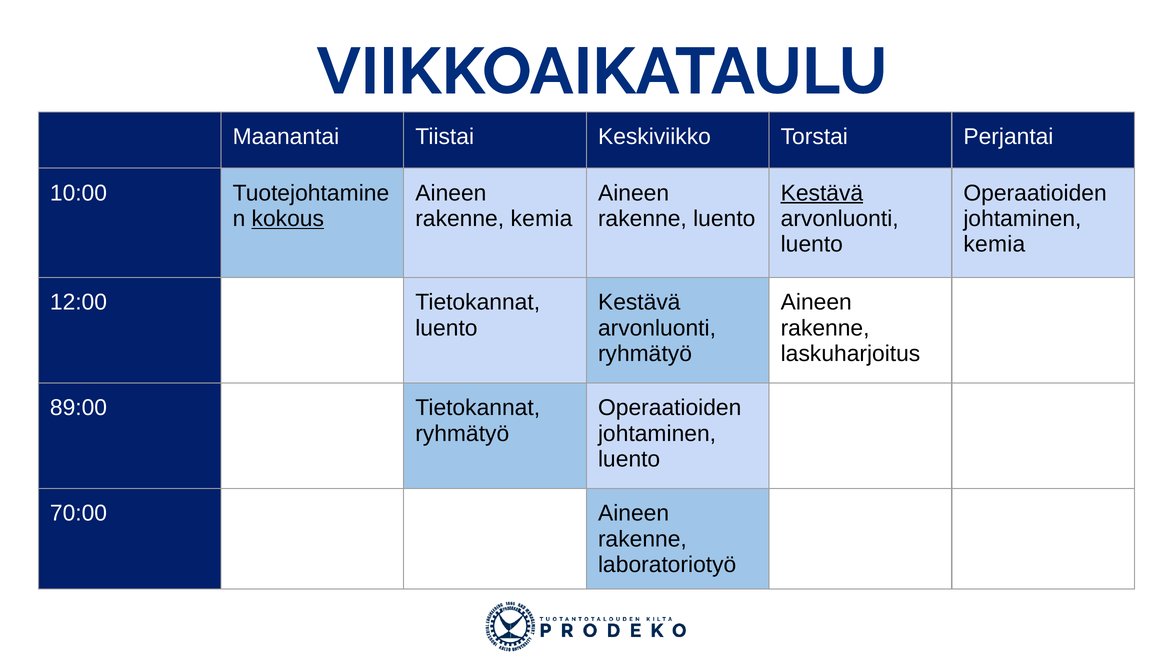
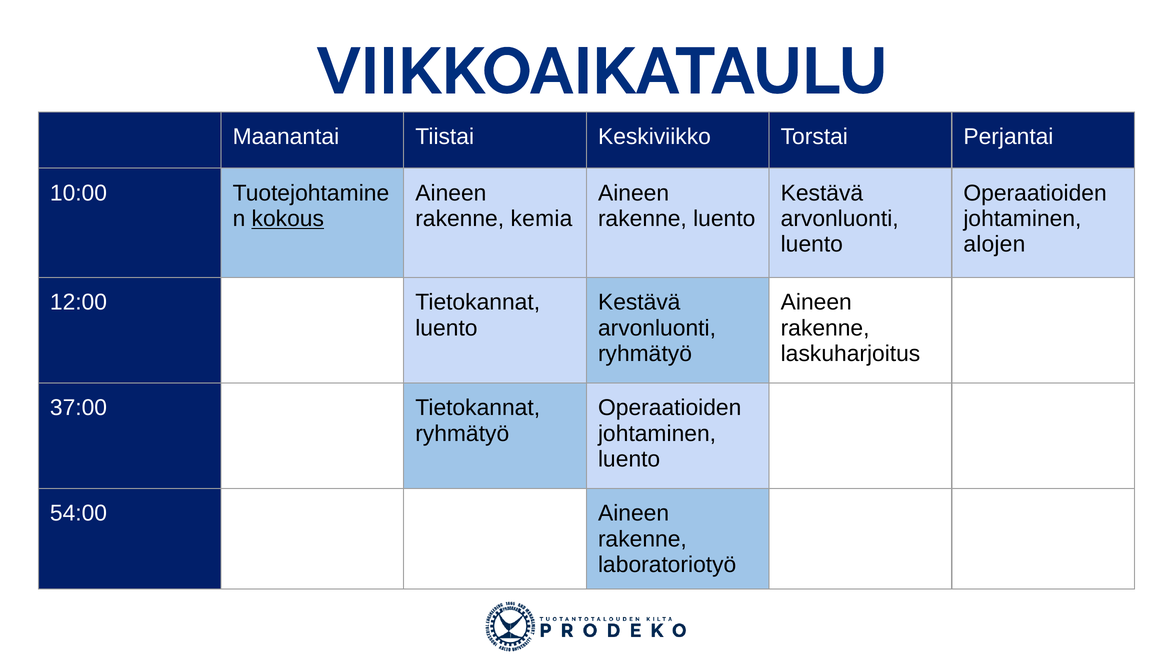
Kestävä underline: present -> none (822, 193)
kemia: kemia -> alojen (994, 244)
89:00: 89:00 -> 37:00 (78, 408)
70:00: 70:00 -> 54:00 (78, 513)
